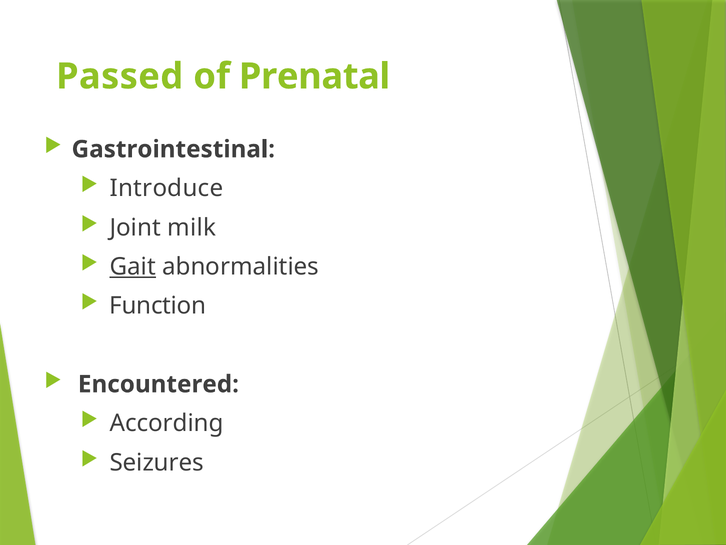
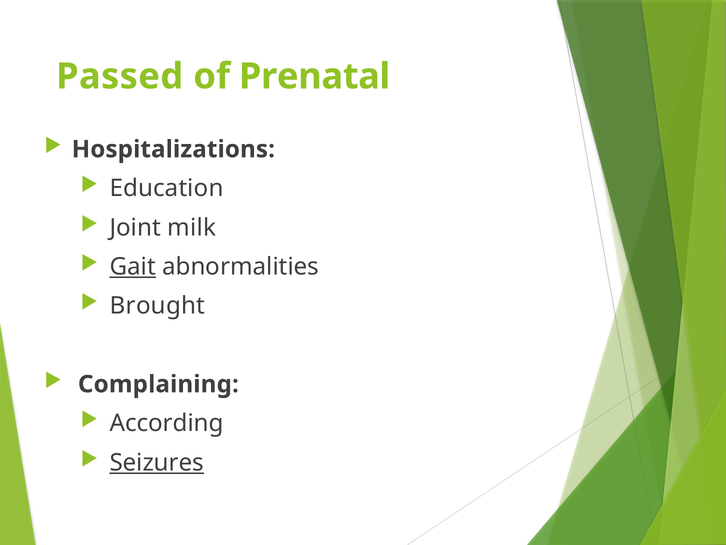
Gastrointestinal: Gastrointestinal -> Hospitalizations (173, 149)
Introduce: Introduce -> Education (167, 188)
Function: Function -> Brought (158, 306)
Encountered: Encountered -> Complaining (158, 384)
Seizures underline: none -> present (157, 462)
